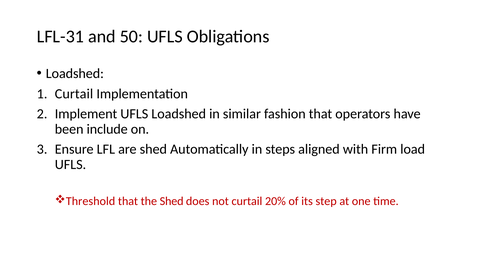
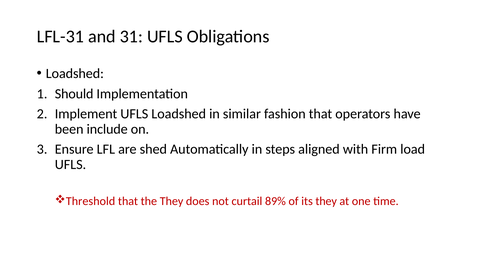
50: 50 -> 31 (131, 37)
Curtail: Curtail -> Should (74, 94)
the Shed: Shed -> They (172, 201)
20%: 20% -> 89% (275, 201)
its step: step -> they (326, 201)
